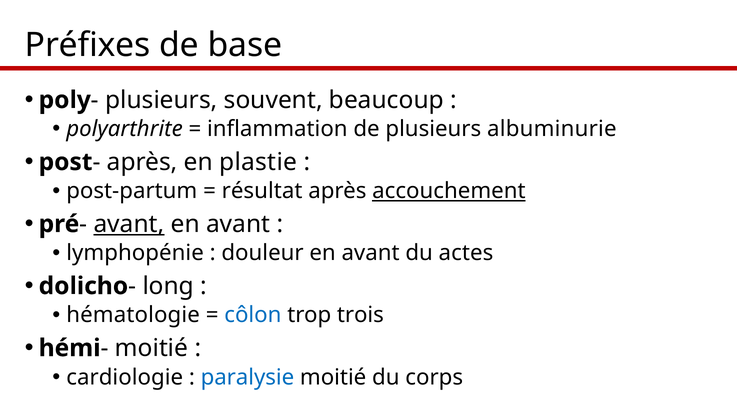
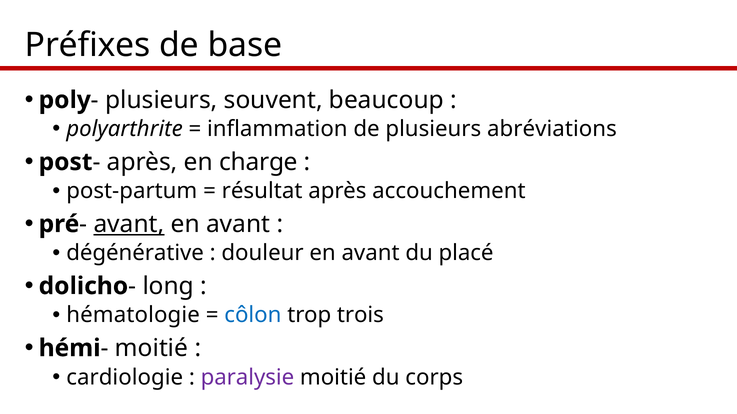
albuminurie: albuminurie -> abréviations (552, 129)
plastie: plastie -> charge (258, 162)
accouchement underline: present -> none (449, 191)
lymphopénie: lymphopénie -> dégénérative (135, 253)
actes: actes -> placé (466, 253)
paralysie colour: blue -> purple (247, 378)
